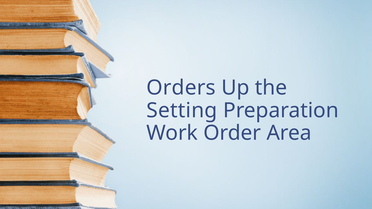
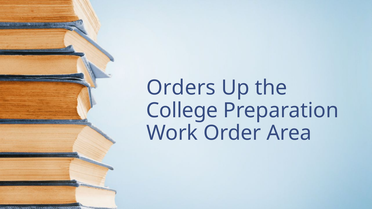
Setting: Setting -> College (182, 111)
